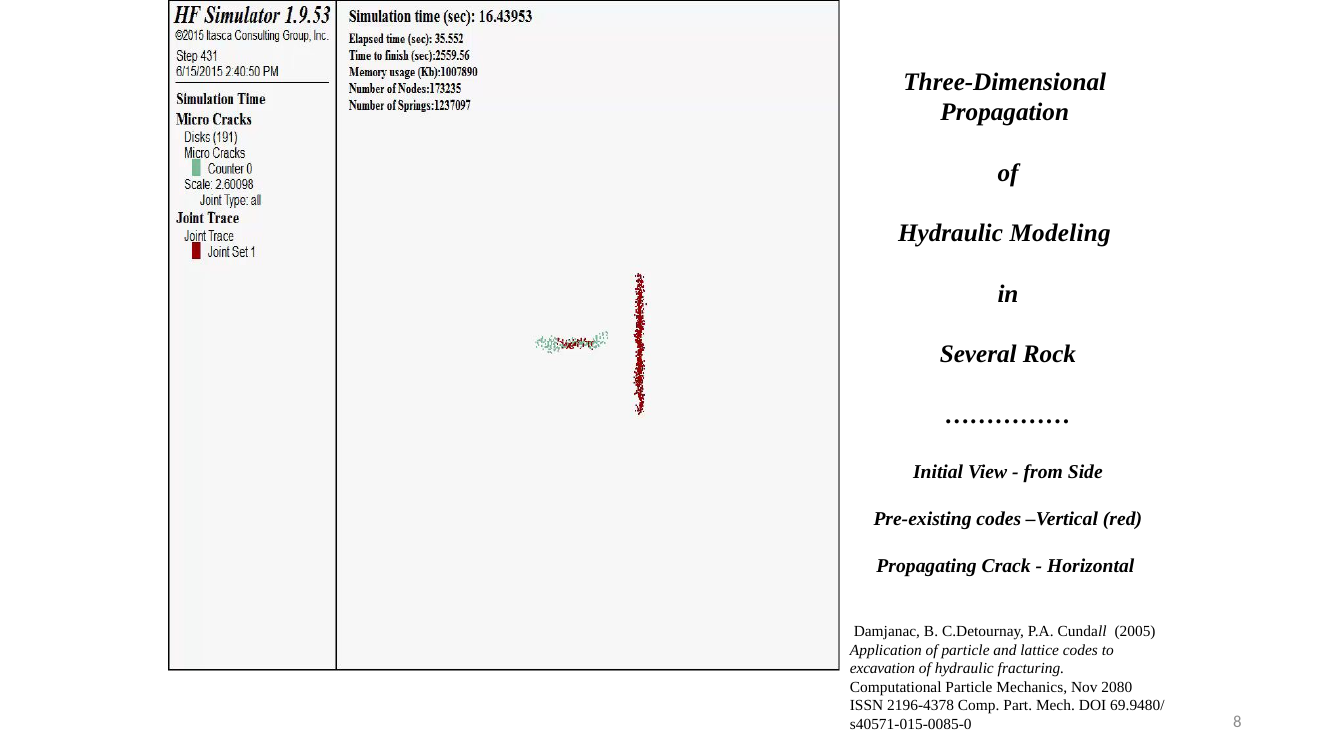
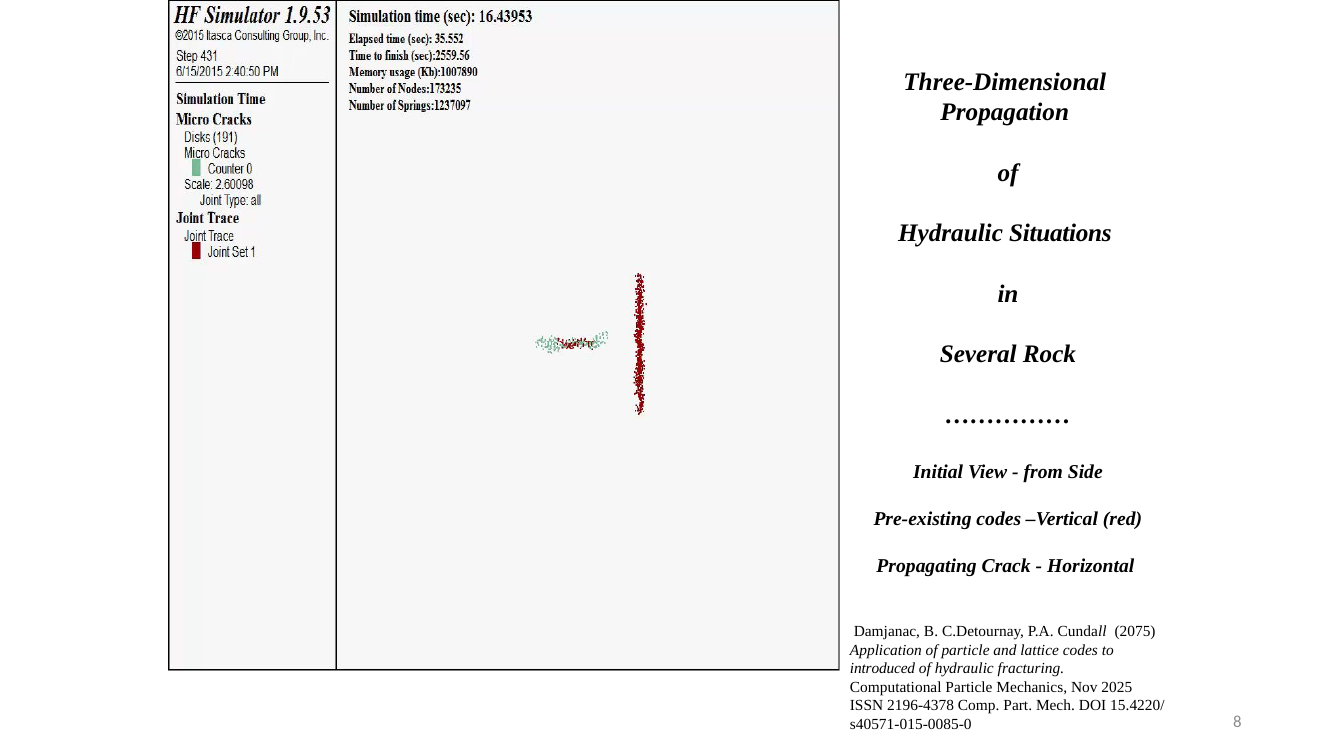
Modeling: Modeling -> Situations (1060, 234)
2005: 2005 -> 2075 (1135, 632)
excavation: excavation -> introduced (883, 669)
2080: 2080 -> 2025 (1117, 687)
69.9480/: 69.9480/ -> 15.4220/ (1137, 706)
